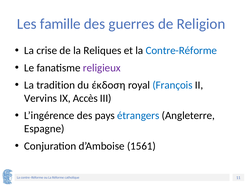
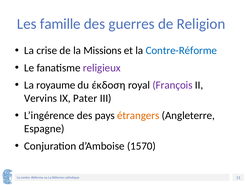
Reliques: Reliques -> Missions (102, 50)
tradition: tradition -> royaume (56, 85)
François colour: blue -> purple (173, 85)
Accès: Accès -> Pater (85, 98)
étrangers colour: blue -> orange (138, 115)
1561: 1561 -> 1570 (141, 146)
